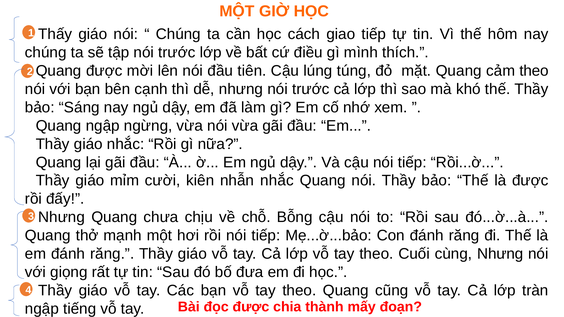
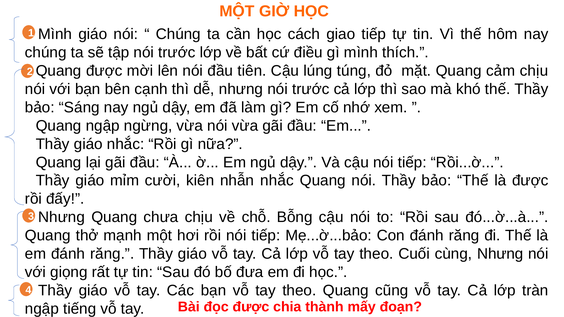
Thấy: Thấy -> Mình (55, 34)
cảm theo: theo -> chịu (534, 71)
